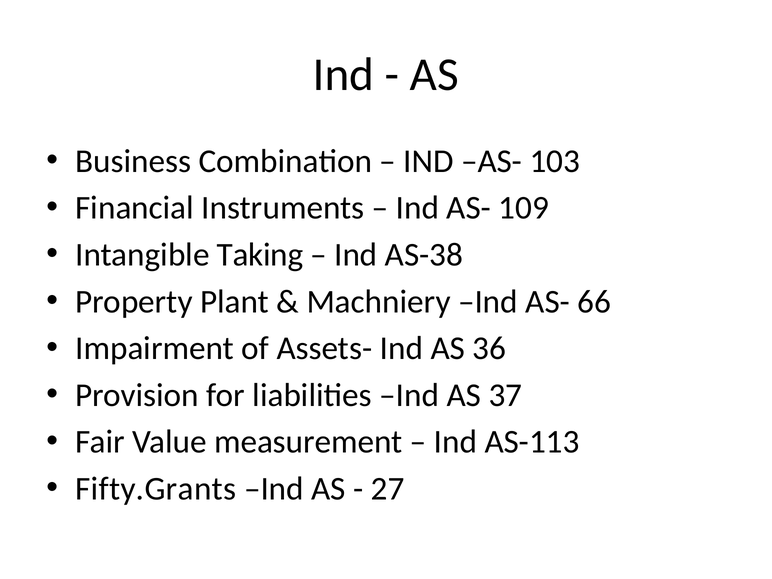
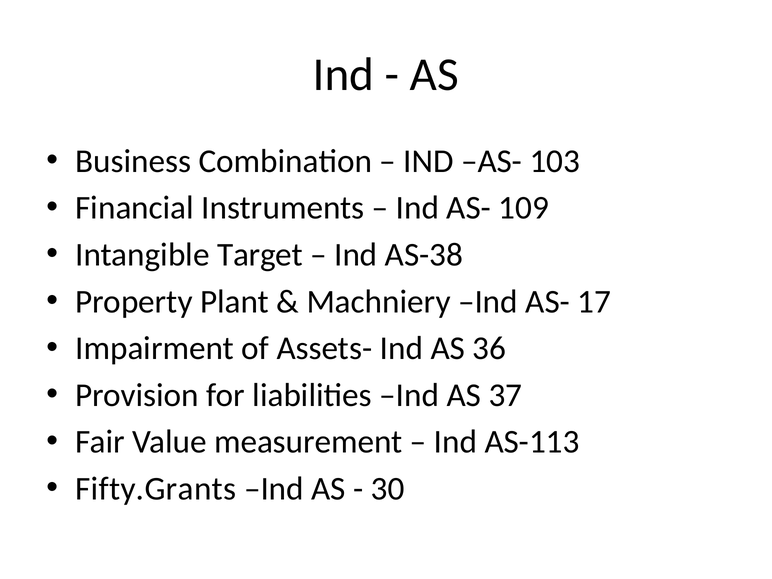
Taking: Taking -> Target (260, 255)
66: 66 -> 17 (594, 302)
27: 27 -> 30 (388, 489)
